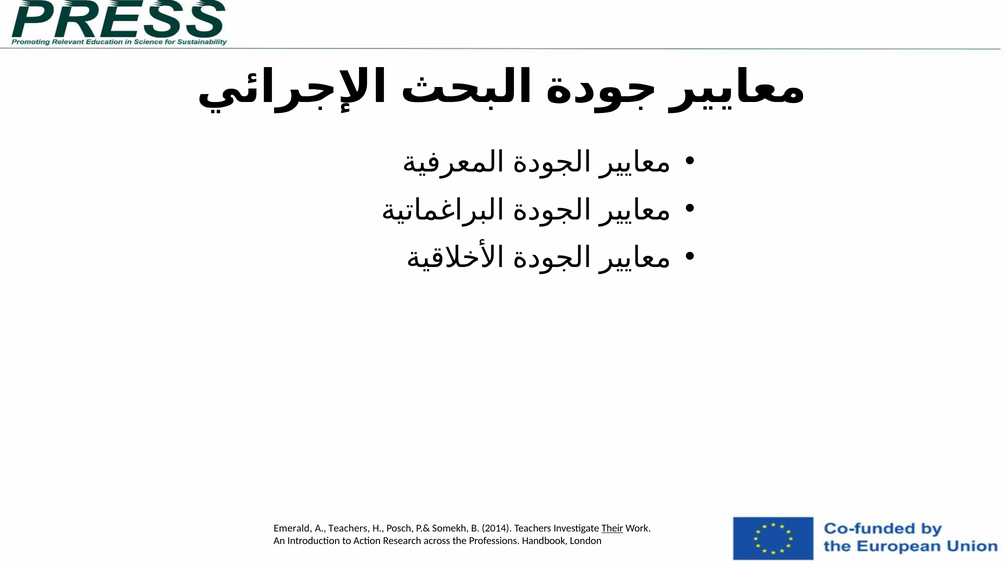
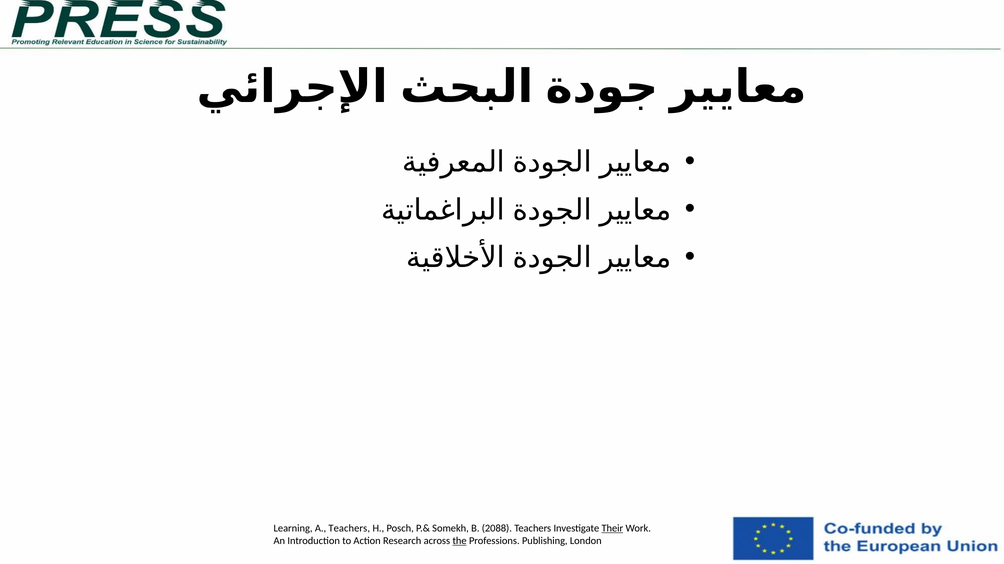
Emerald: Emerald -> Learning (293, 529)
2014: 2014 -> 2088 (497, 529)
the underline: none -> present (460, 541)
Handbook: Handbook -> Publishing (545, 541)
